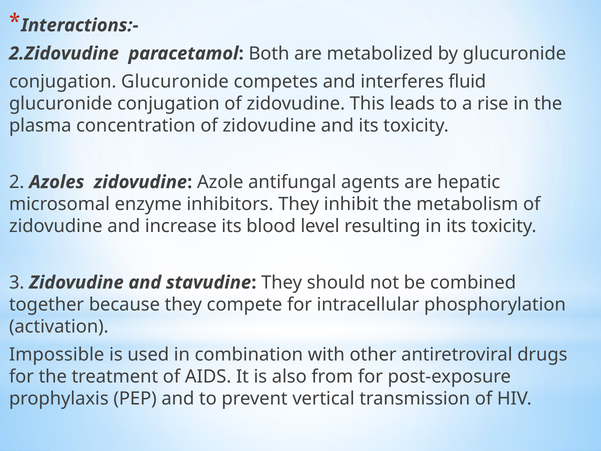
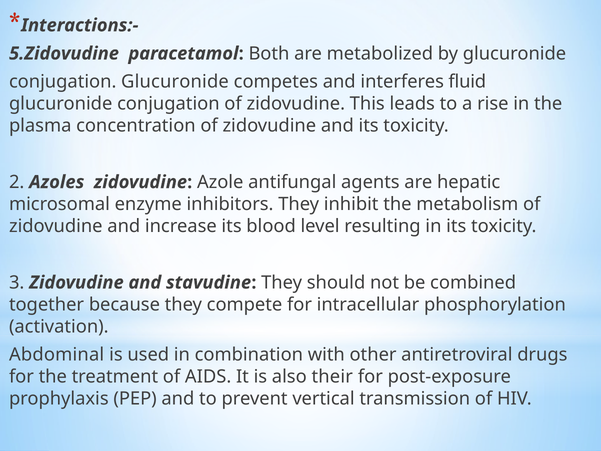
2.Zidovudine: 2.Zidovudine -> 5.Zidovudine (64, 53)
Impossible: Impossible -> Abdominal (57, 355)
from: from -> their (332, 377)
